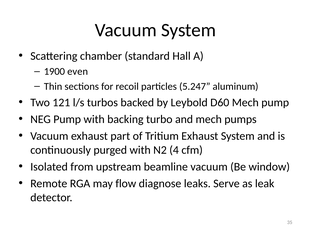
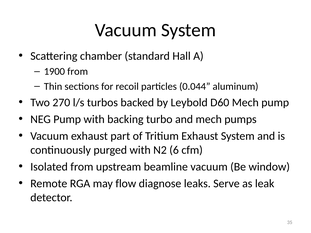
1900 even: even -> from (78, 72)
5.247: 5.247 -> 0.044 (195, 86)
121: 121 -> 270 (61, 103)
4: 4 -> 6 (174, 150)
